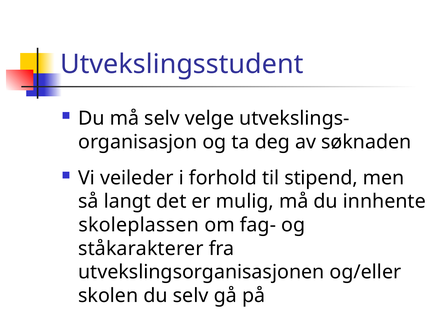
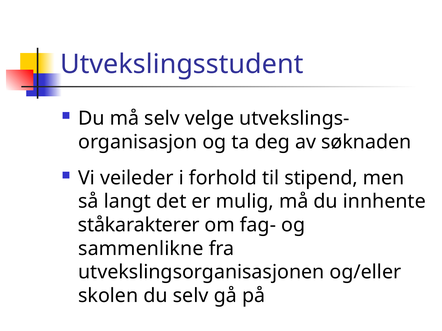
skoleplassen: skoleplassen -> ståkarakterer (139, 225)
ståkarakterer: ståkarakterer -> sammenlikne (141, 249)
